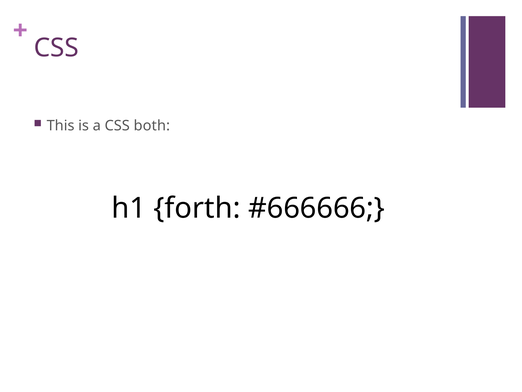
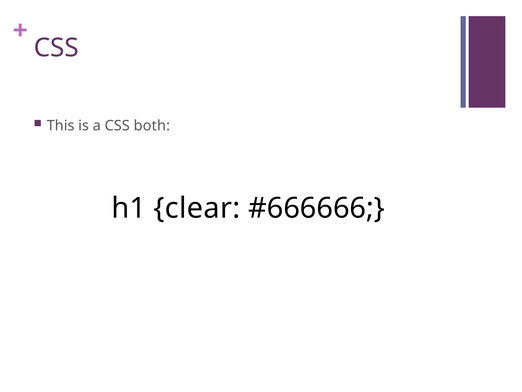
forth: forth -> clear (197, 208)
